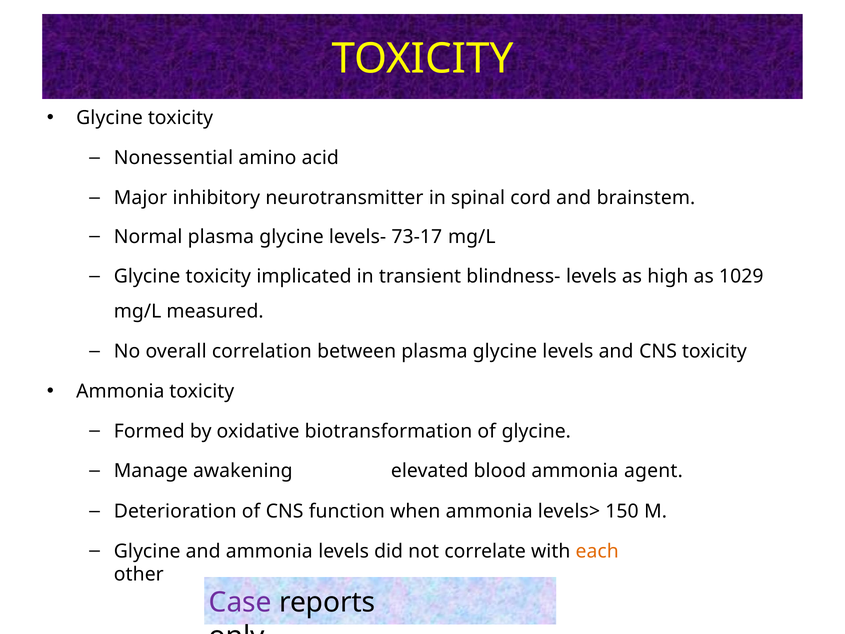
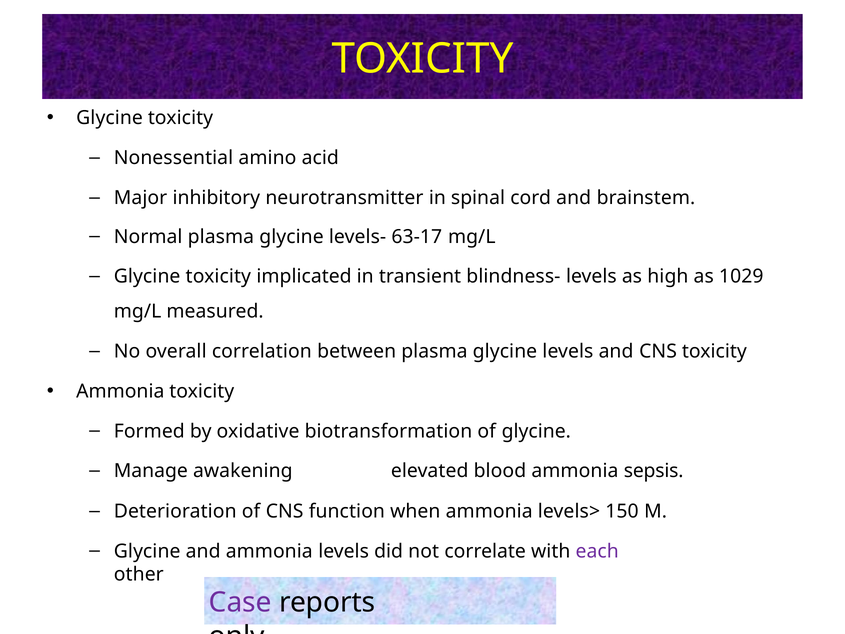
73-17: 73-17 -> 63-17 (417, 237)
agent: agent -> sepsis (654, 471)
each colour: orange -> purple (597, 551)
